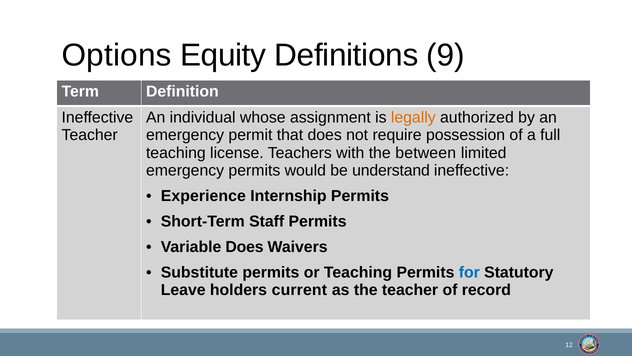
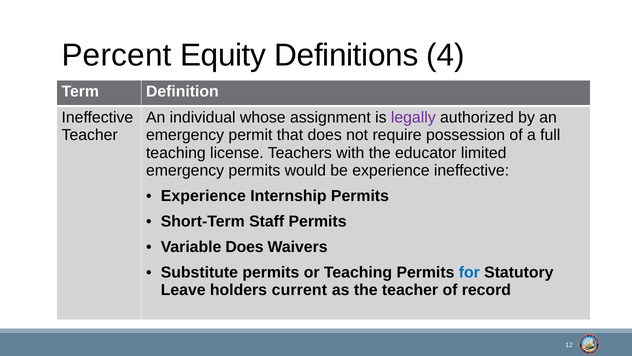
Options: Options -> Percent (117, 55)
9: 9 -> 4 (446, 55)
legally colour: orange -> purple (413, 117)
between: between -> educator (426, 153)
be understand: understand -> experience (391, 170)
